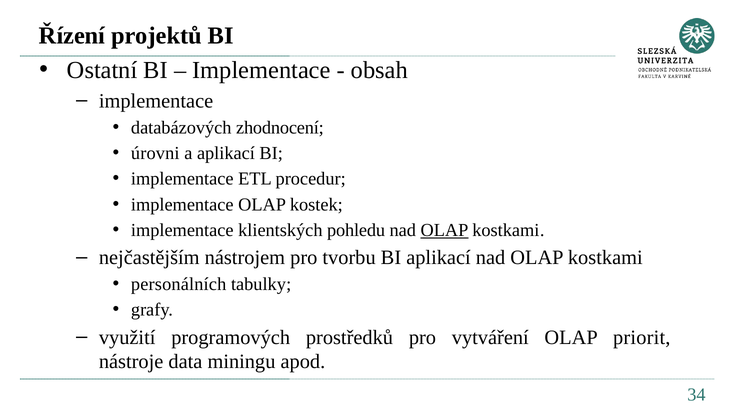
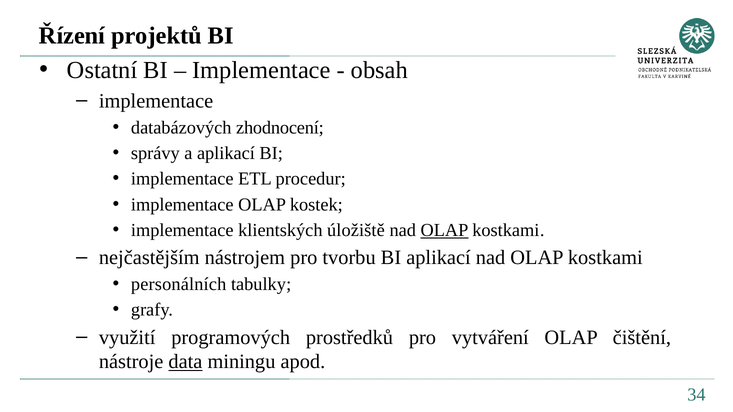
úrovni: úrovni -> správy (155, 153)
pohledu: pohledu -> úložiště (356, 230)
priorit: priorit -> čištění (642, 338)
data underline: none -> present (185, 362)
